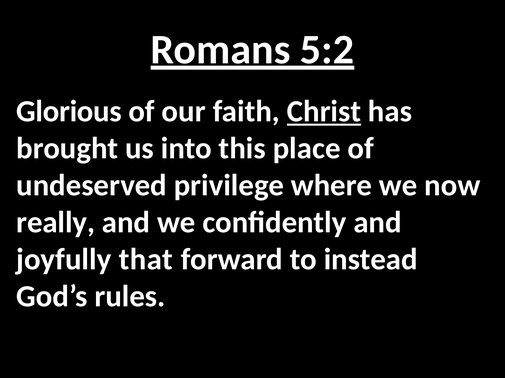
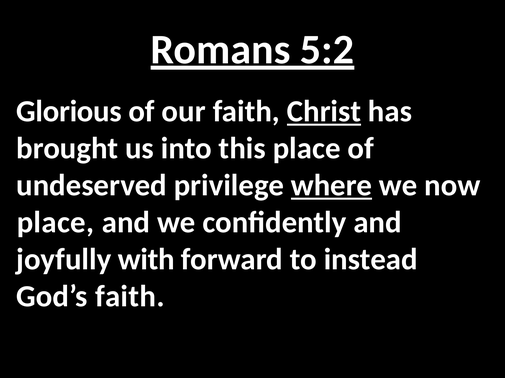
where underline: none -> present (331, 186)
really: really -> place (55, 223)
that: that -> with (146, 260)
God’s rules: rules -> faith (130, 297)
